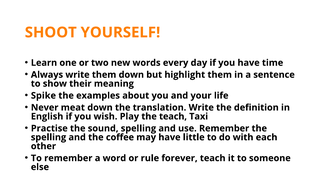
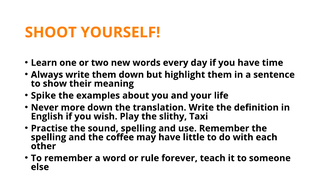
meat: meat -> more (73, 107)
the teach: teach -> slithy (173, 116)
